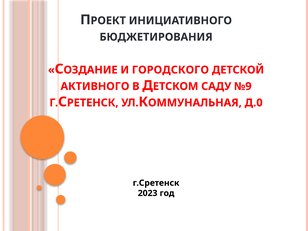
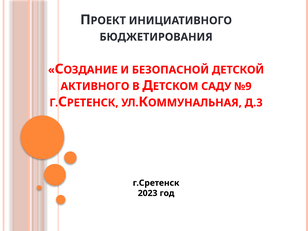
ГОРОДСКОГО: ГОРОДСКОГО -> БЕЗОПАСНОЙ (170, 70)
Д.0: Д.0 -> Д.3 (254, 103)
